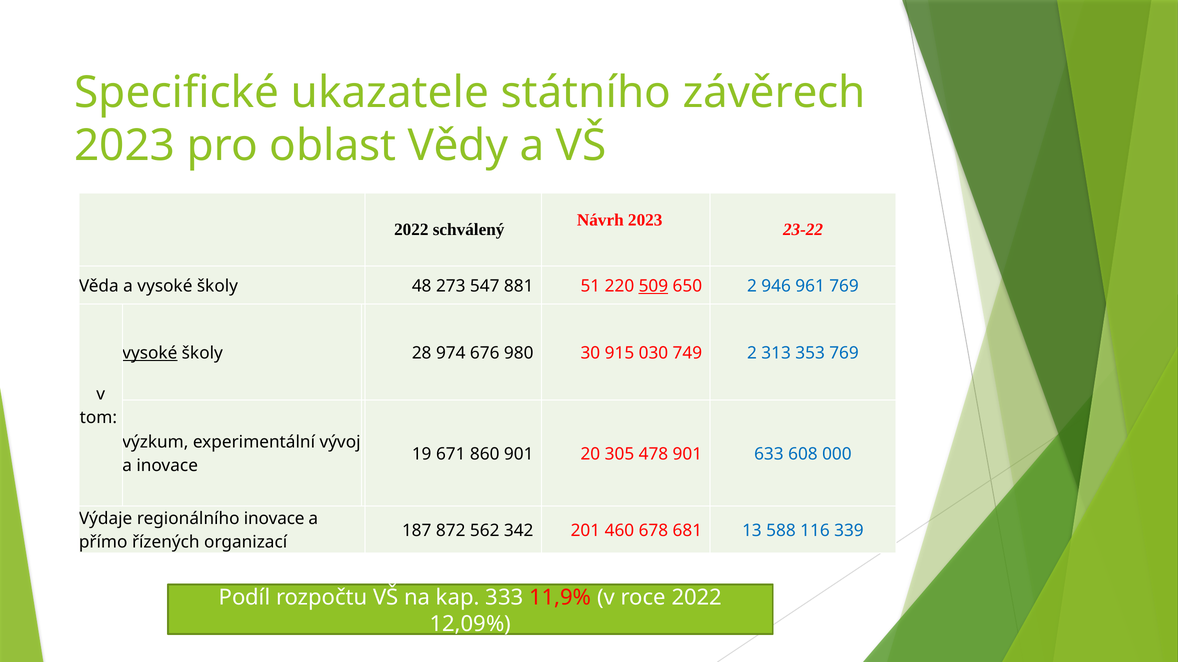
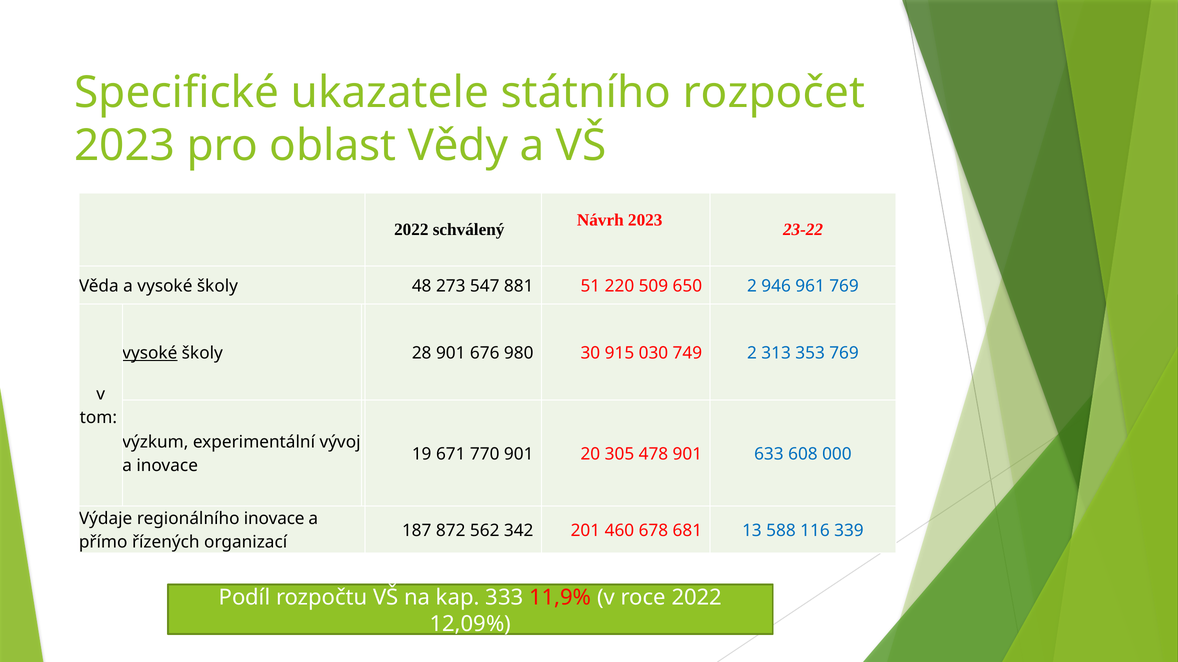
závěrech: závěrech -> rozpočet (774, 93)
509 underline: present -> none (653, 286)
28 974: 974 -> 901 (451, 353)
860: 860 -> 770 (485, 454)
